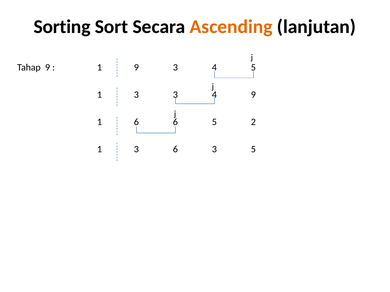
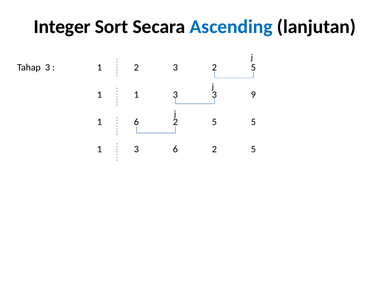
Sorting: Sorting -> Integer (62, 27)
Ascending colour: orange -> blue (231, 27)
Tahap 9: 9 -> 3 (48, 68)
1 9: 9 -> 2 (136, 68)
4: 4 -> 2 (214, 68)
3: 3 -> 1 (136, 95)
4: 4 -> 3 (214, 95)
1 6 6: 6 -> 2 (175, 122)
5 2: 2 -> 5 (253, 122)
3 6 3: 3 -> 2 (214, 150)
